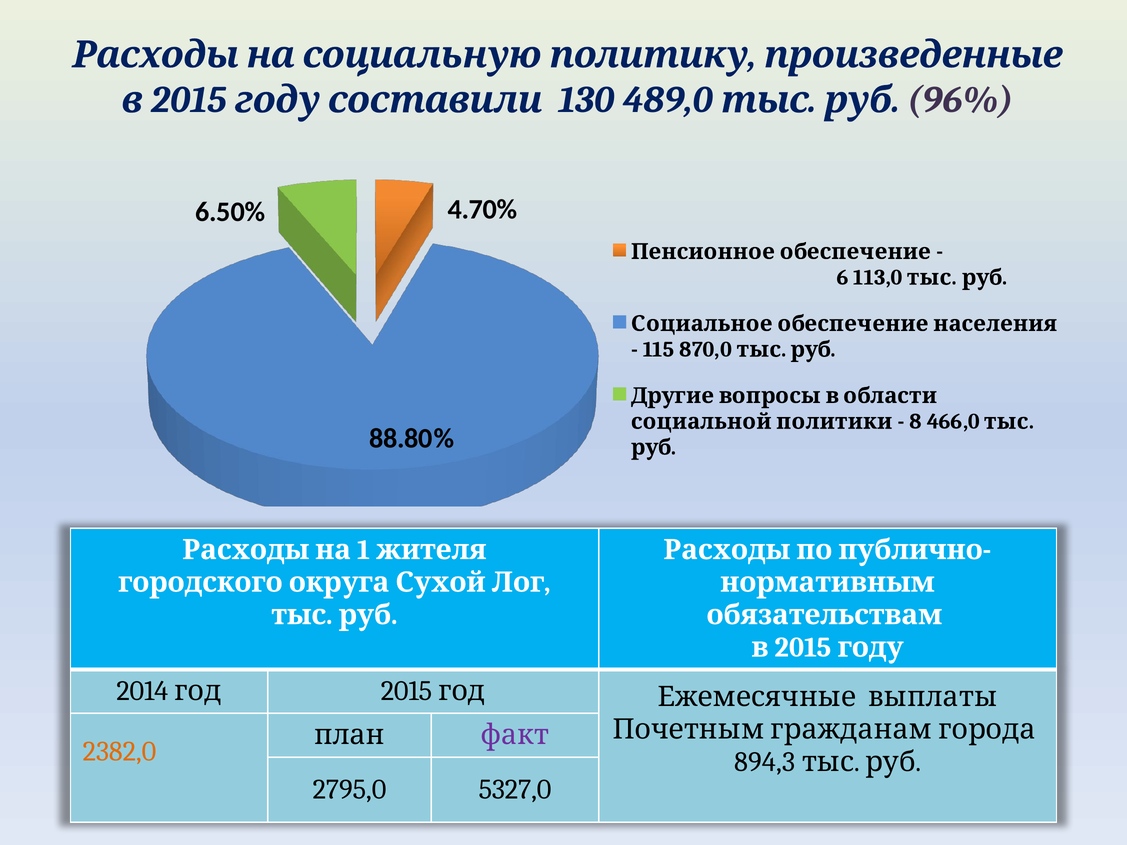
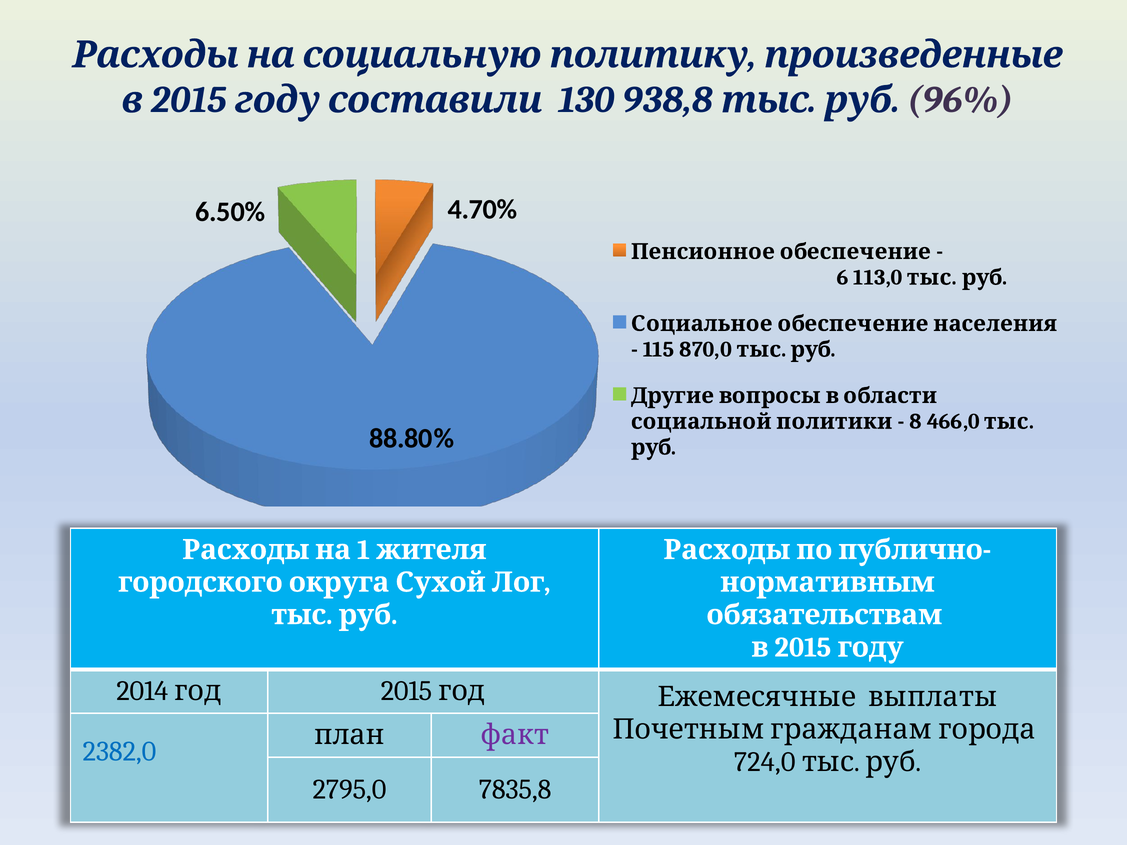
489,0: 489,0 -> 938,8 (668, 100)
2382,0 colour: orange -> blue (119, 752)
894,3: 894,3 -> 724,0 (765, 762)
5327,0: 5327,0 -> 7835,8 (515, 790)
